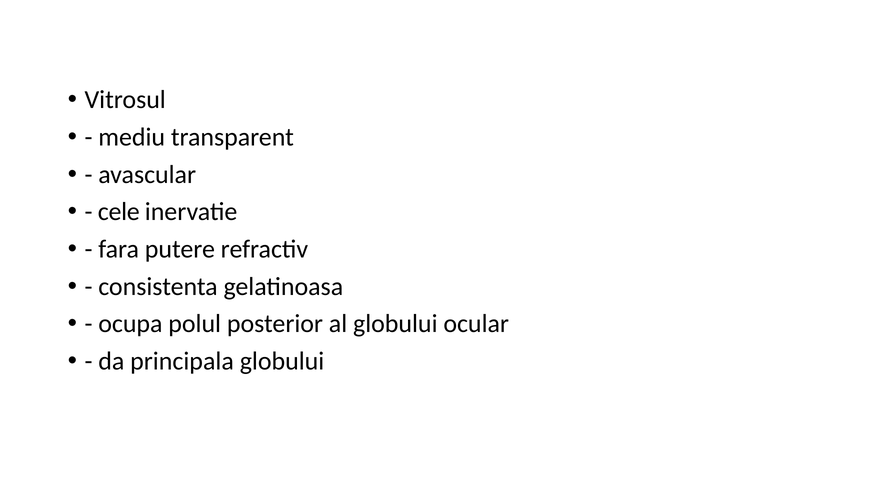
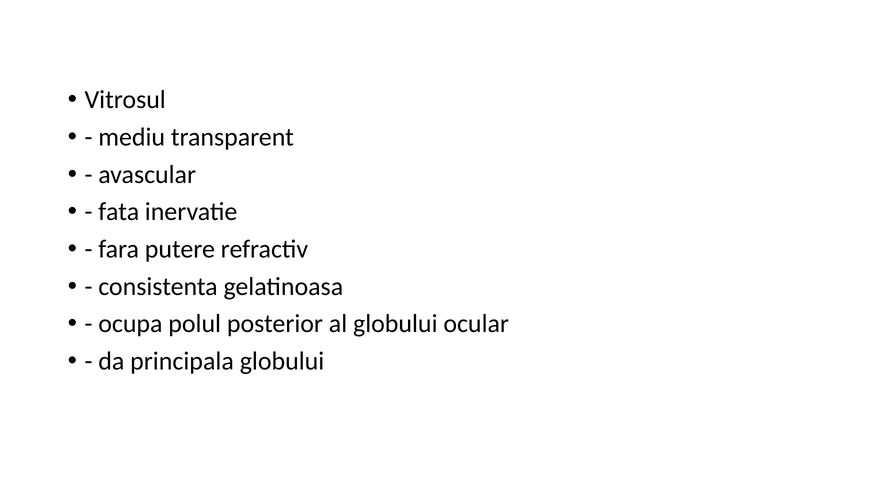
cele: cele -> fata (119, 212)
